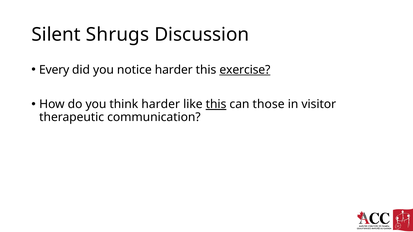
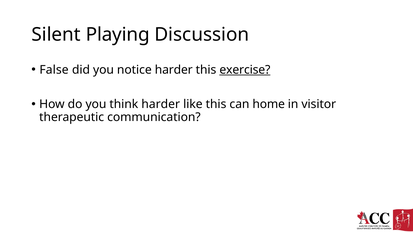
Shrugs: Shrugs -> Playing (118, 35)
Every: Every -> False (54, 70)
this underline: present -> none (216, 104)
those: those -> home (269, 104)
